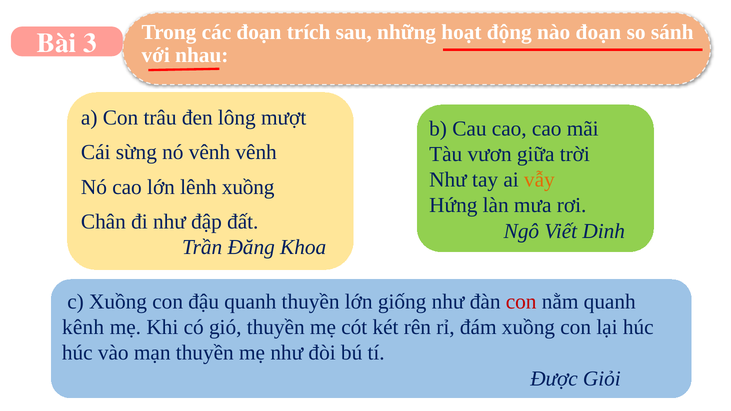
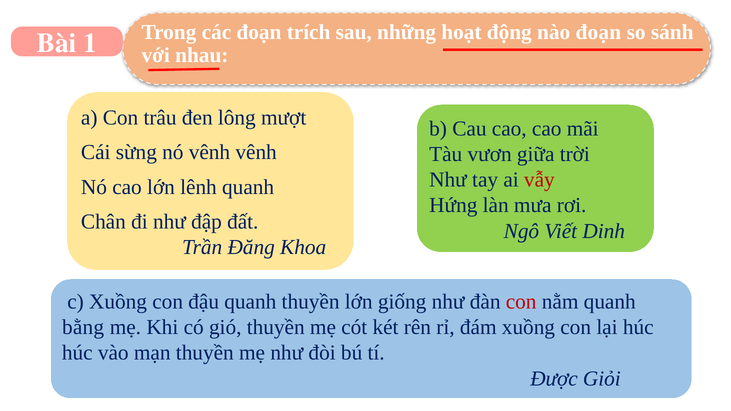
3: 3 -> 1 (90, 43)
vẫy colour: orange -> red (539, 180)
lênh xuồng: xuồng -> quanh (248, 187)
kênh: kênh -> bằng (83, 328)
